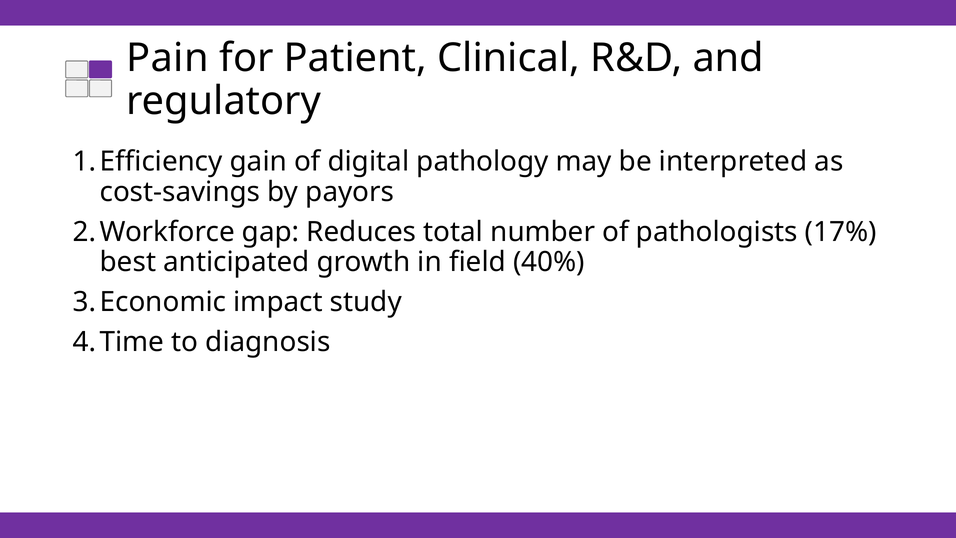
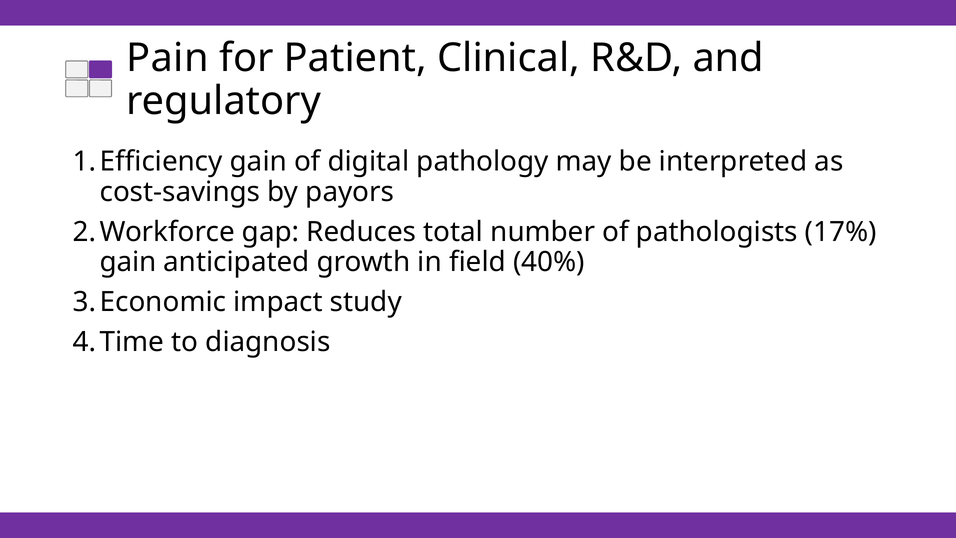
best: best -> gain (128, 262)
